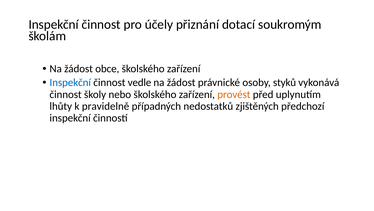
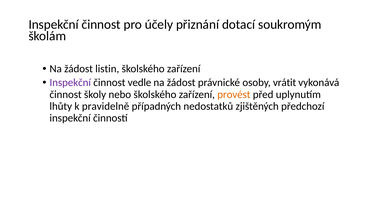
obce: obce -> listin (107, 69)
Inspekční colour: blue -> purple (70, 82)
styků: styků -> vrátit (285, 82)
